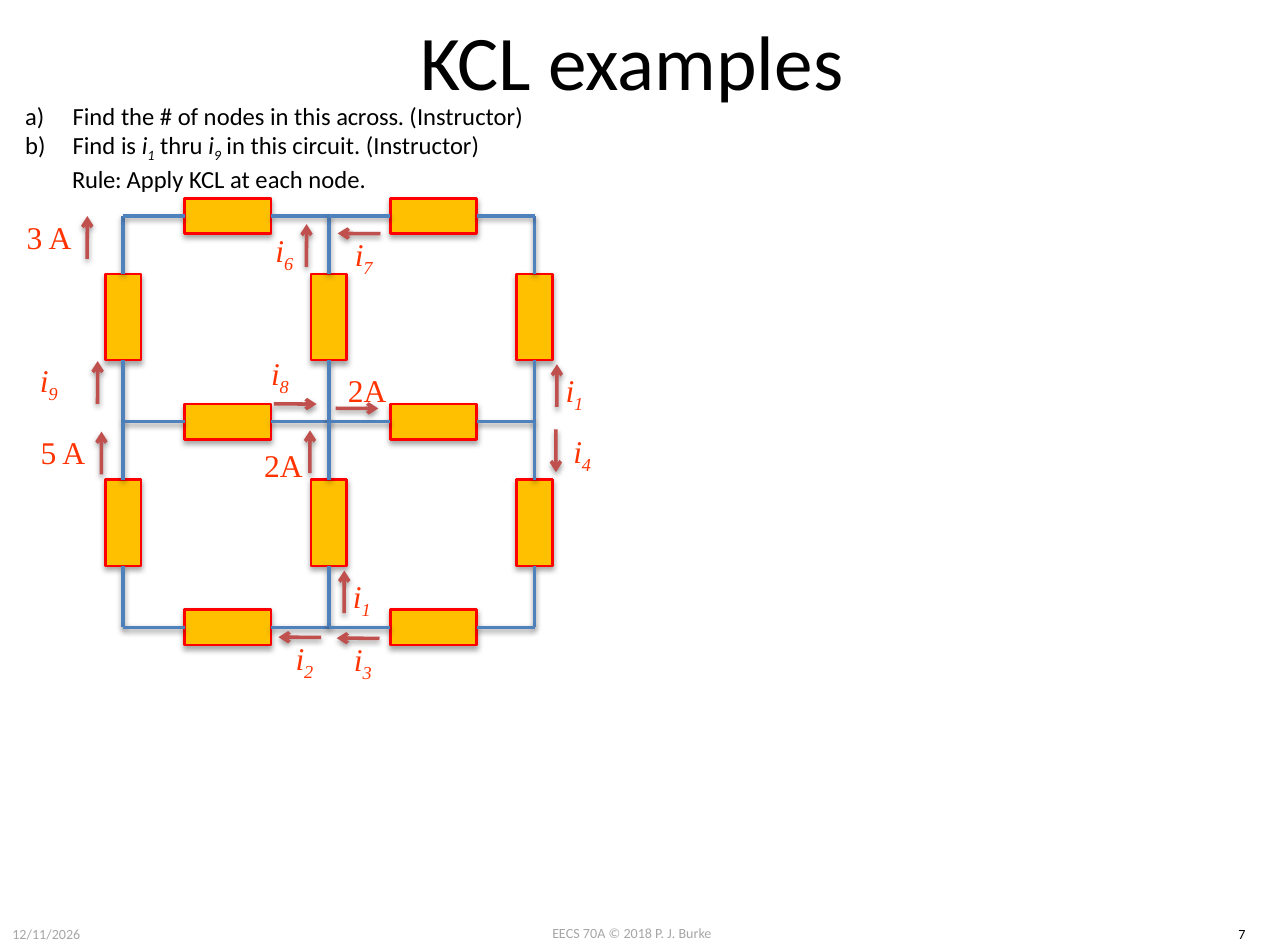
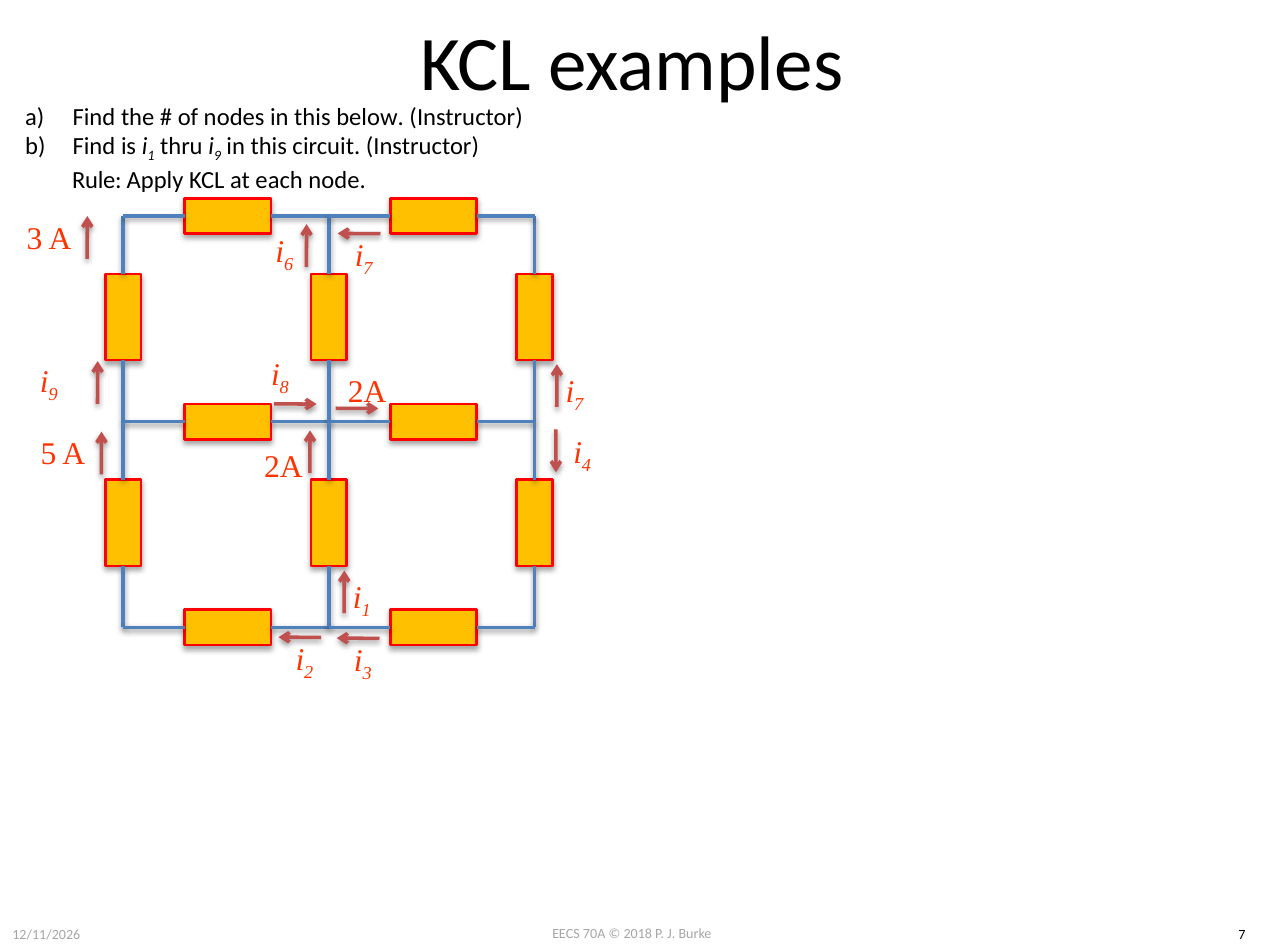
across: across -> below (370, 117)
1: 1 -> 7 (579, 404)
